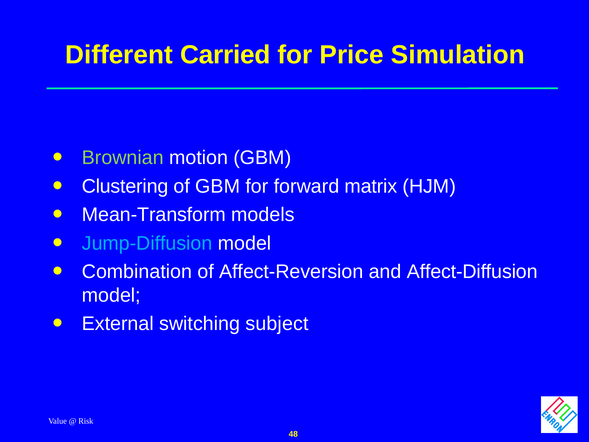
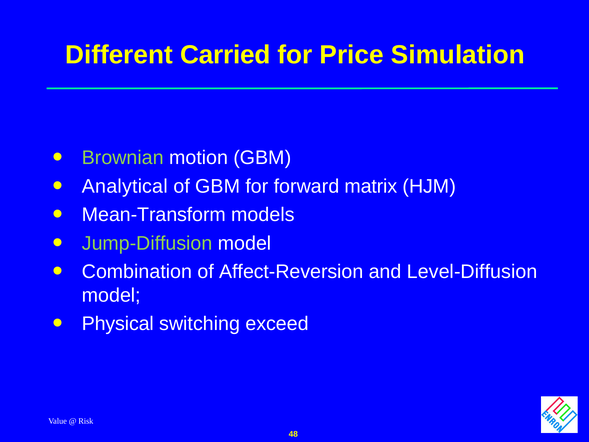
Clustering: Clustering -> Analytical (125, 186)
Jump-Diffusion colour: light blue -> light green (147, 243)
Affect-Diffusion: Affect-Diffusion -> Level-Diffusion (472, 272)
External: External -> Physical (118, 324)
subject: subject -> exceed (277, 324)
